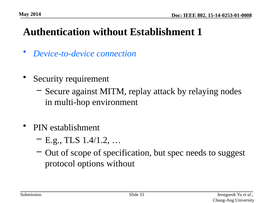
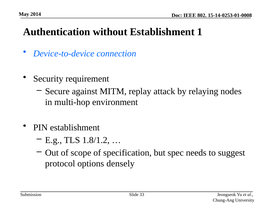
1.4/1.2: 1.4/1.2 -> 1.8/1.2 (96, 140)
options without: without -> densely (121, 164)
